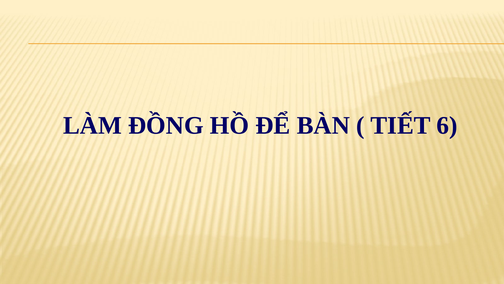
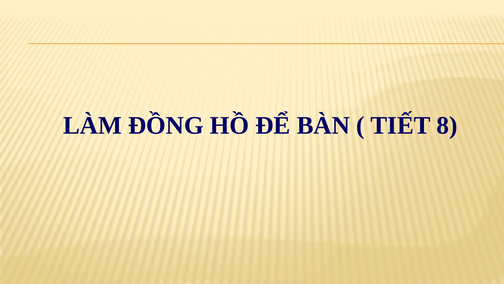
6: 6 -> 8 (447, 125)
